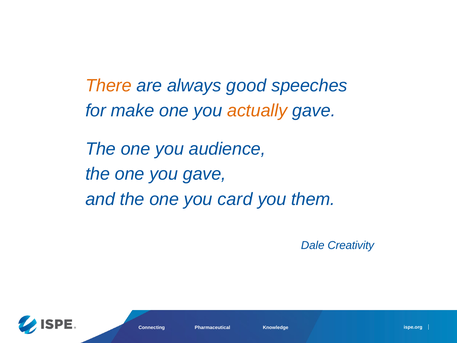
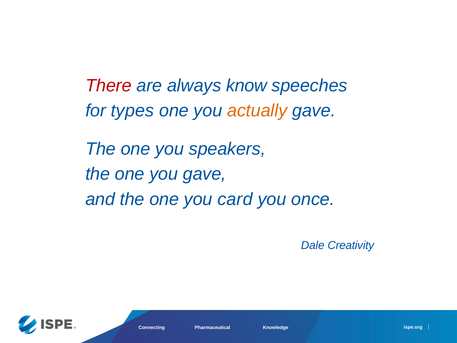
There colour: orange -> red (109, 86)
good: good -> know (247, 86)
make: make -> types (132, 111)
audience: audience -> speakers (227, 149)
them: them -> once (313, 199)
